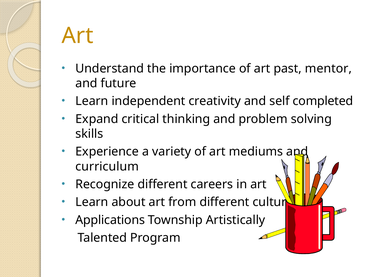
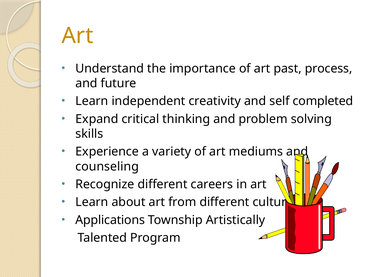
mentor: mentor -> process (329, 68)
curriculum: curriculum -> counseling (107, 166)
